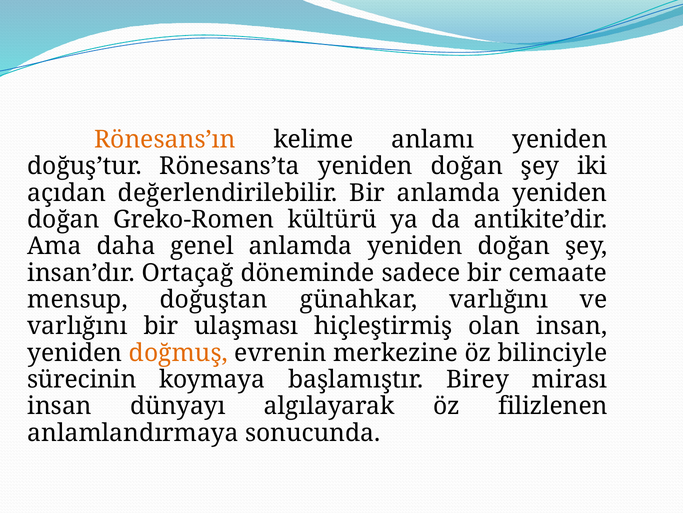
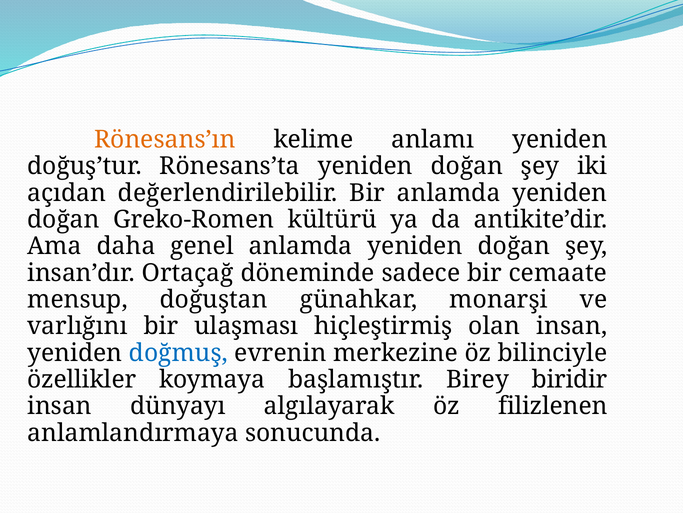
günahkar varlığını: varlığını -> monarşi (499, 299)
doğmuş colour: orange -> blue (178, 352)
sürecinin: sürecinin -> özellikler (82, 379)
mirası: mirası -> biridir (570, 379)
